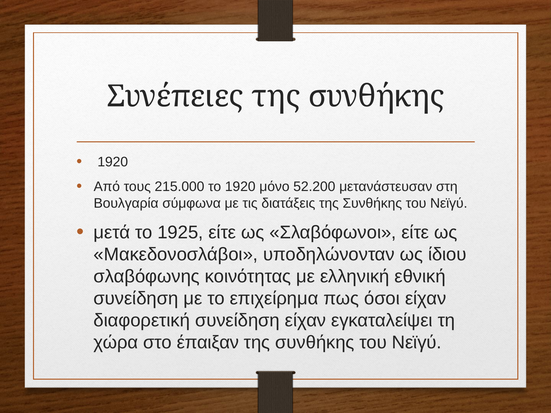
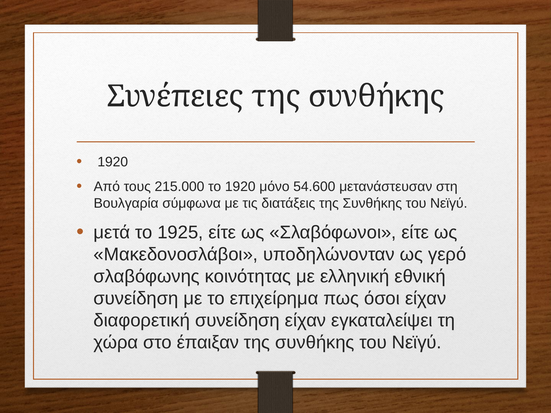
52.200: 52.200 -> 54.600 (314, 187)
ίδιου: ίδιου -> γερό (447, 255)
